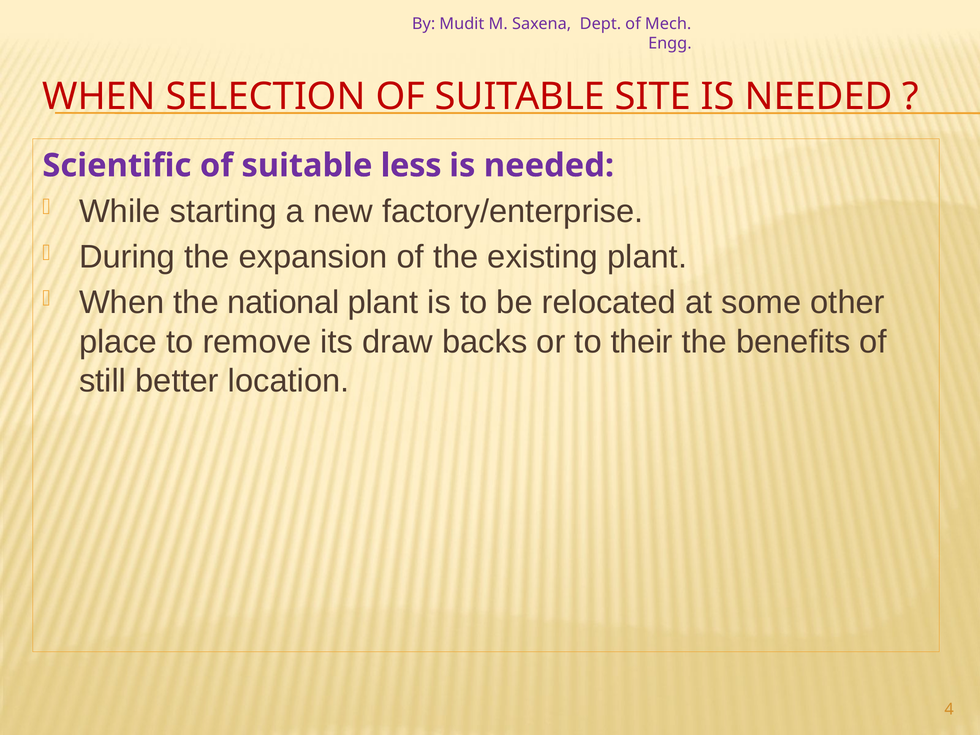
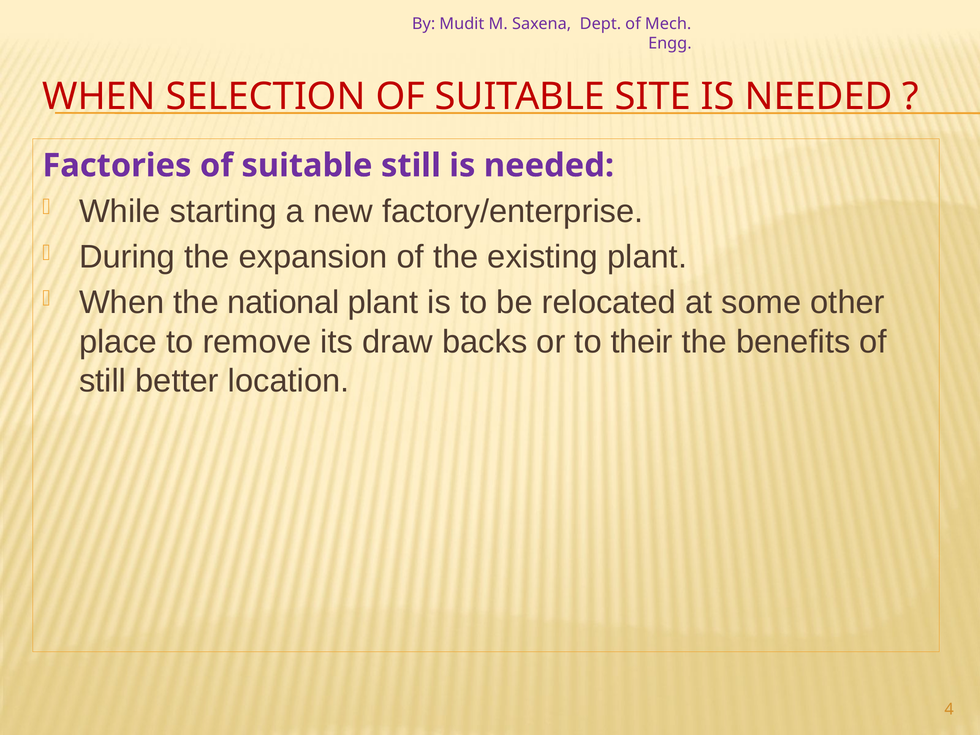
Scientific: Scientific -> Factories (117, 166)
suitable less: less -> still (411, 166)
